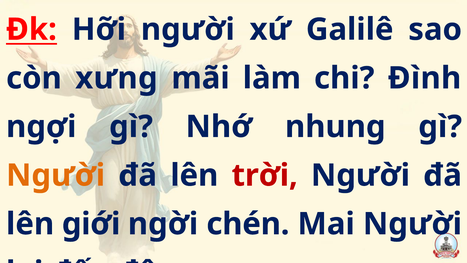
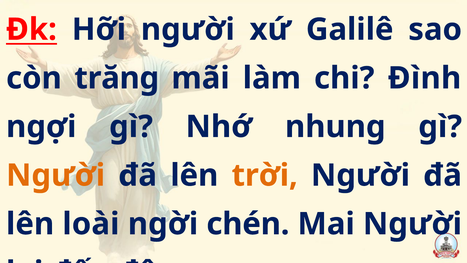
xưng: xưng -> trăng (117, 78)
trời colour: red -> orange (265, 175)
giới: giới -> loài (91, 224)
